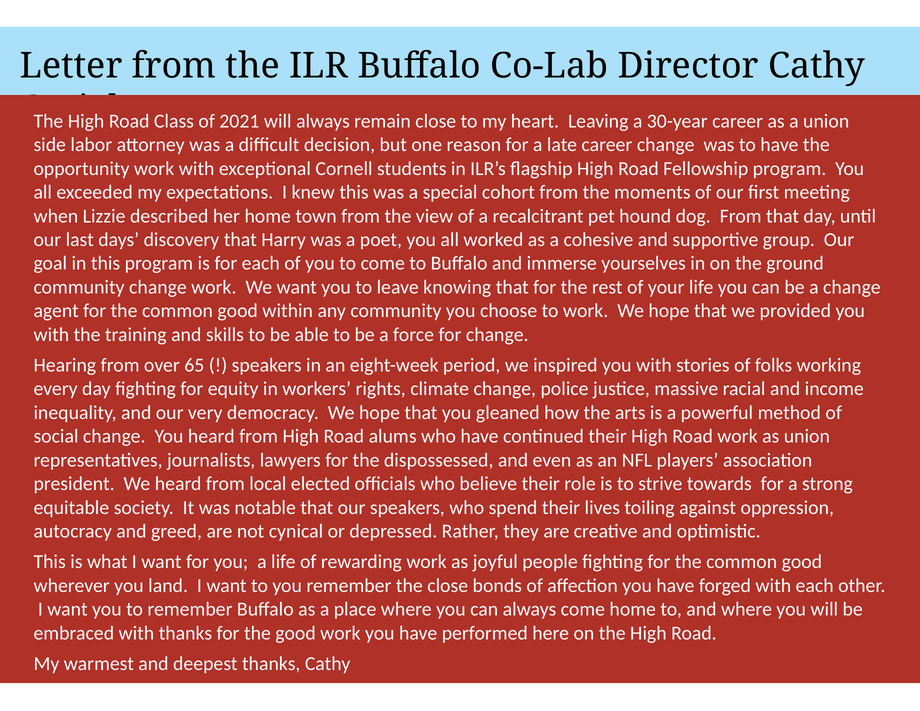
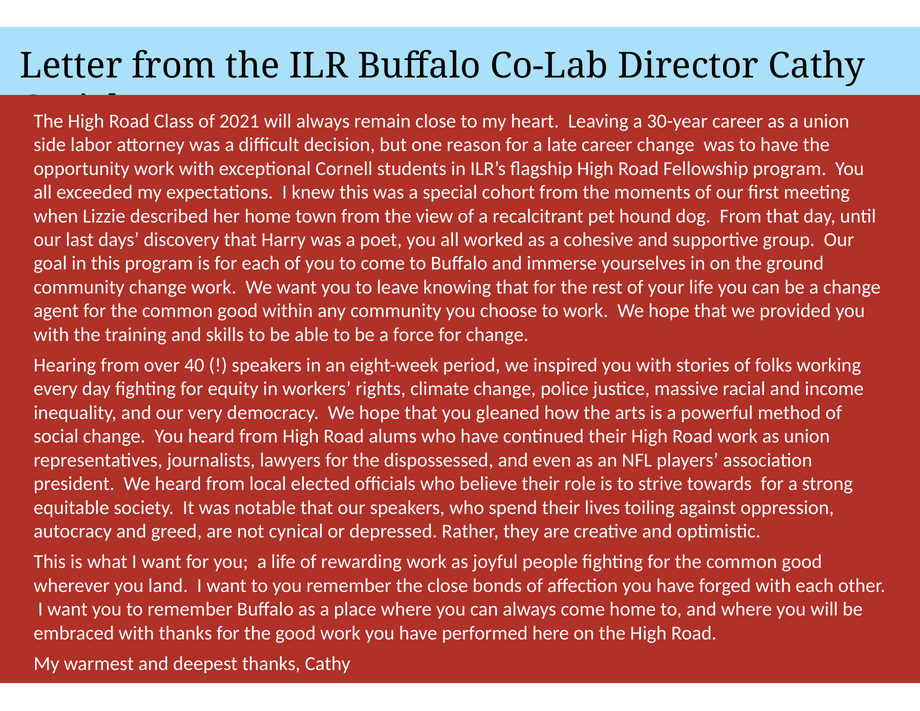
65: 65 -> 40 (194, 365)
